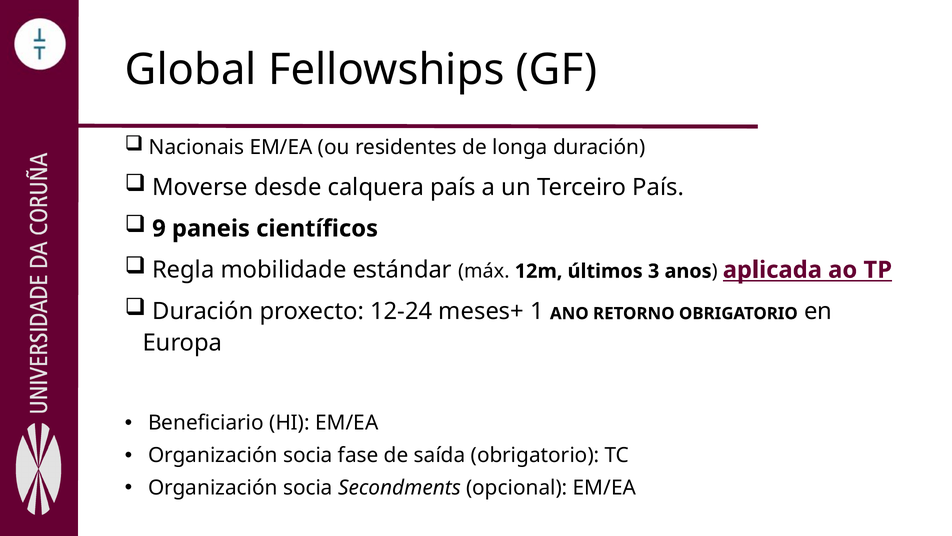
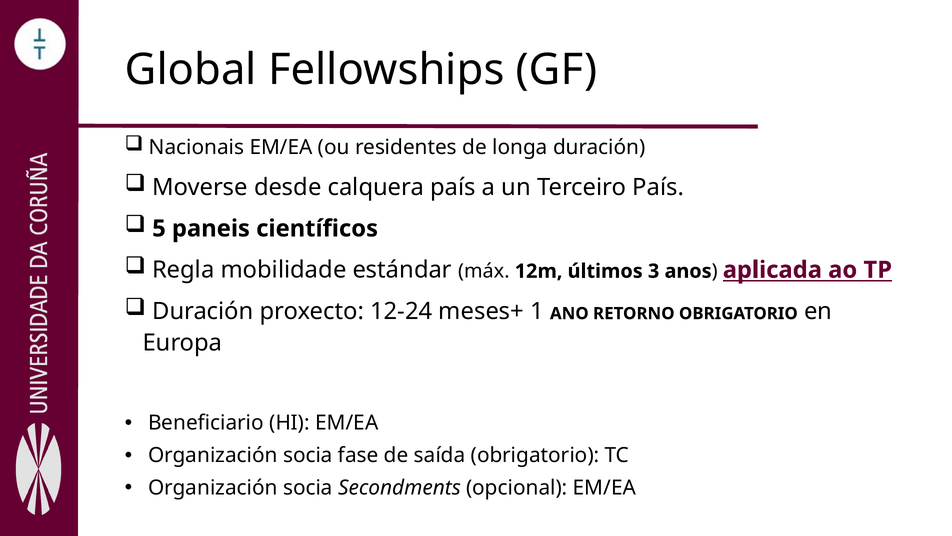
9: 9 -> 5 (159, 228)
